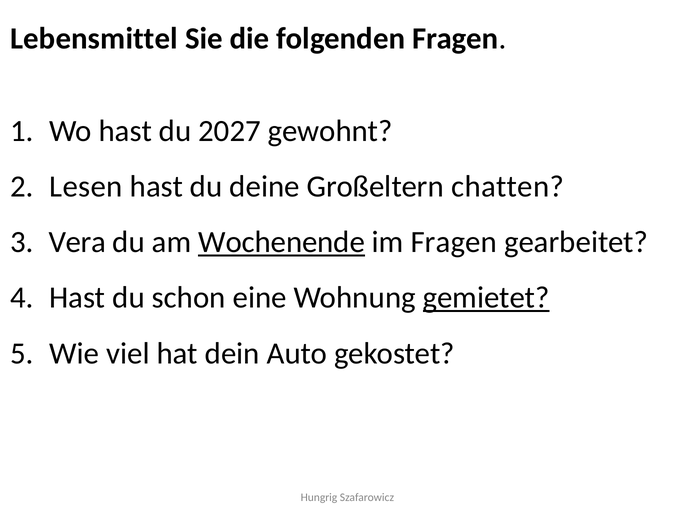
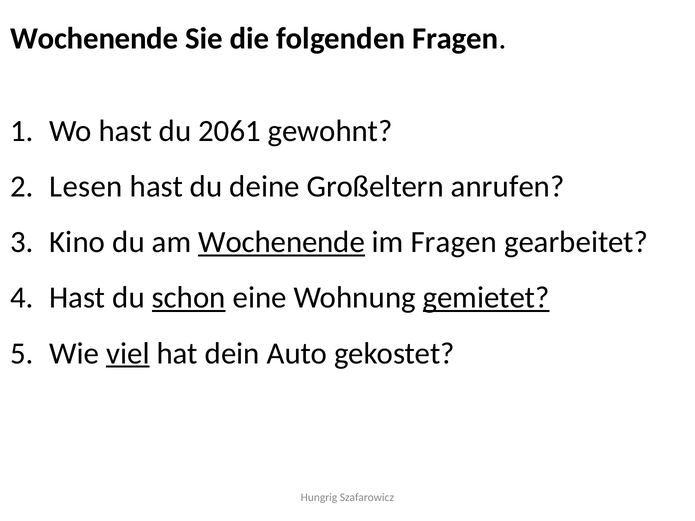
Lebensmittel: Lebensmittel -> Wochenende (94, 38)
2027: 2027 -> 2061 (230, 131)
chatten: chatten -> anrufen (508, 187)
Vera: Vera -> Kino (77, 242)
schon underline: none -> present (189, 298)
viel underline: none -> present (128, 354)
